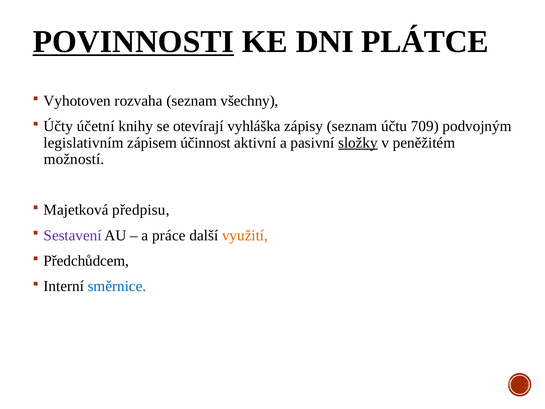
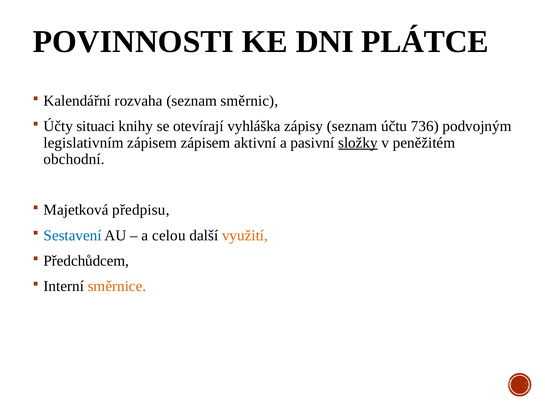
POVINNOSTI underline: present -> none (133, 41)
Vyhotoven: Vyhotoven -> Kalendářní (77, 101)
všechny: všechny -> směrnic (249, 101)
účetní: účetní -> situaci (96, 126)
709: 709 -> 736 (425, 126)
zápisem účinnost: účinnost -> zápisem (206, 143)
možností: možností -> obchodní (74, 159)
Sestavení colour: purple -> blue (73, 235)
práce: práce -> celou (169, 235)
směrnice colour: blue -> orange (117, 286)
